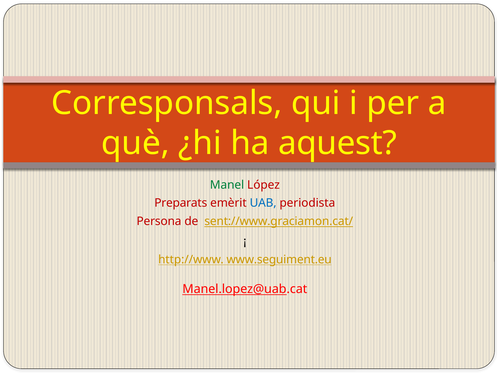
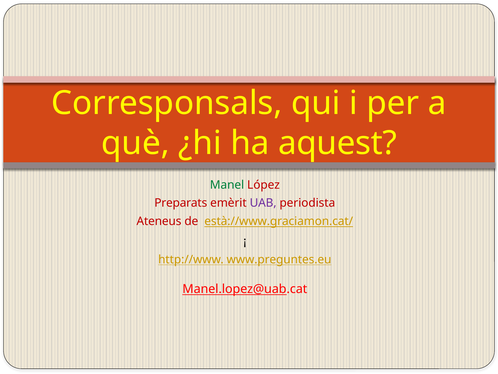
UAB colour: blue -> purple (263, 203)
Persona: Persona -> Ateneus (159, 221)
sent://www.graciamon.cat/: sent://www.graciamon.cat/ -> està://www.graciamon.cat/ (279, 221)
www.seguiment.eu: www.seguiment.eu -> www.preguntes.eu (279, 259)
